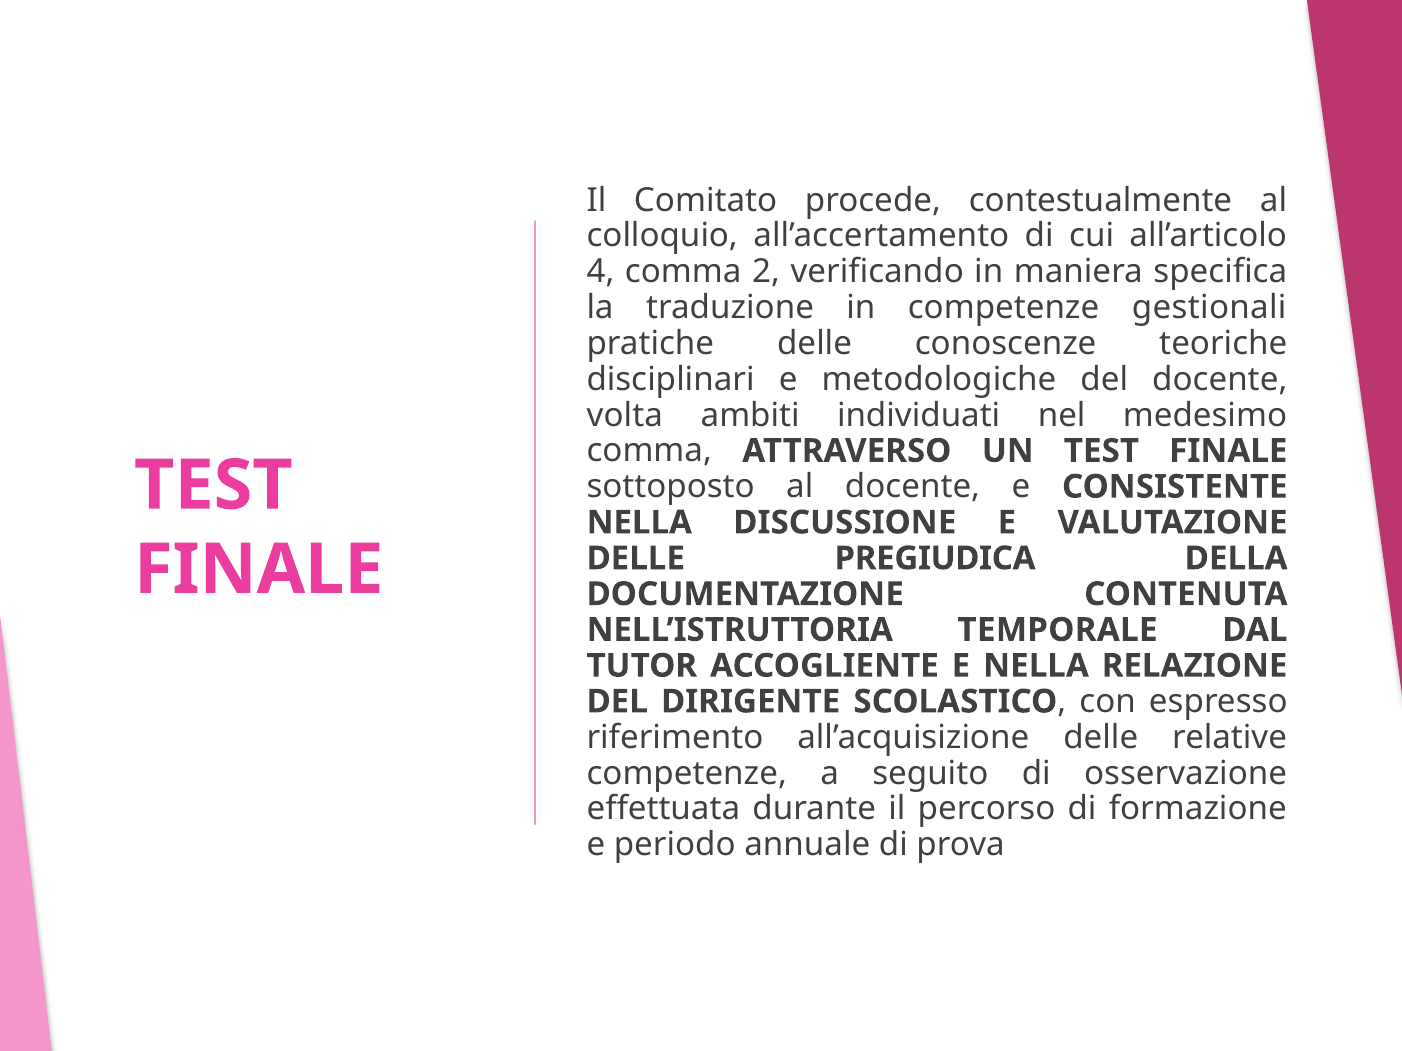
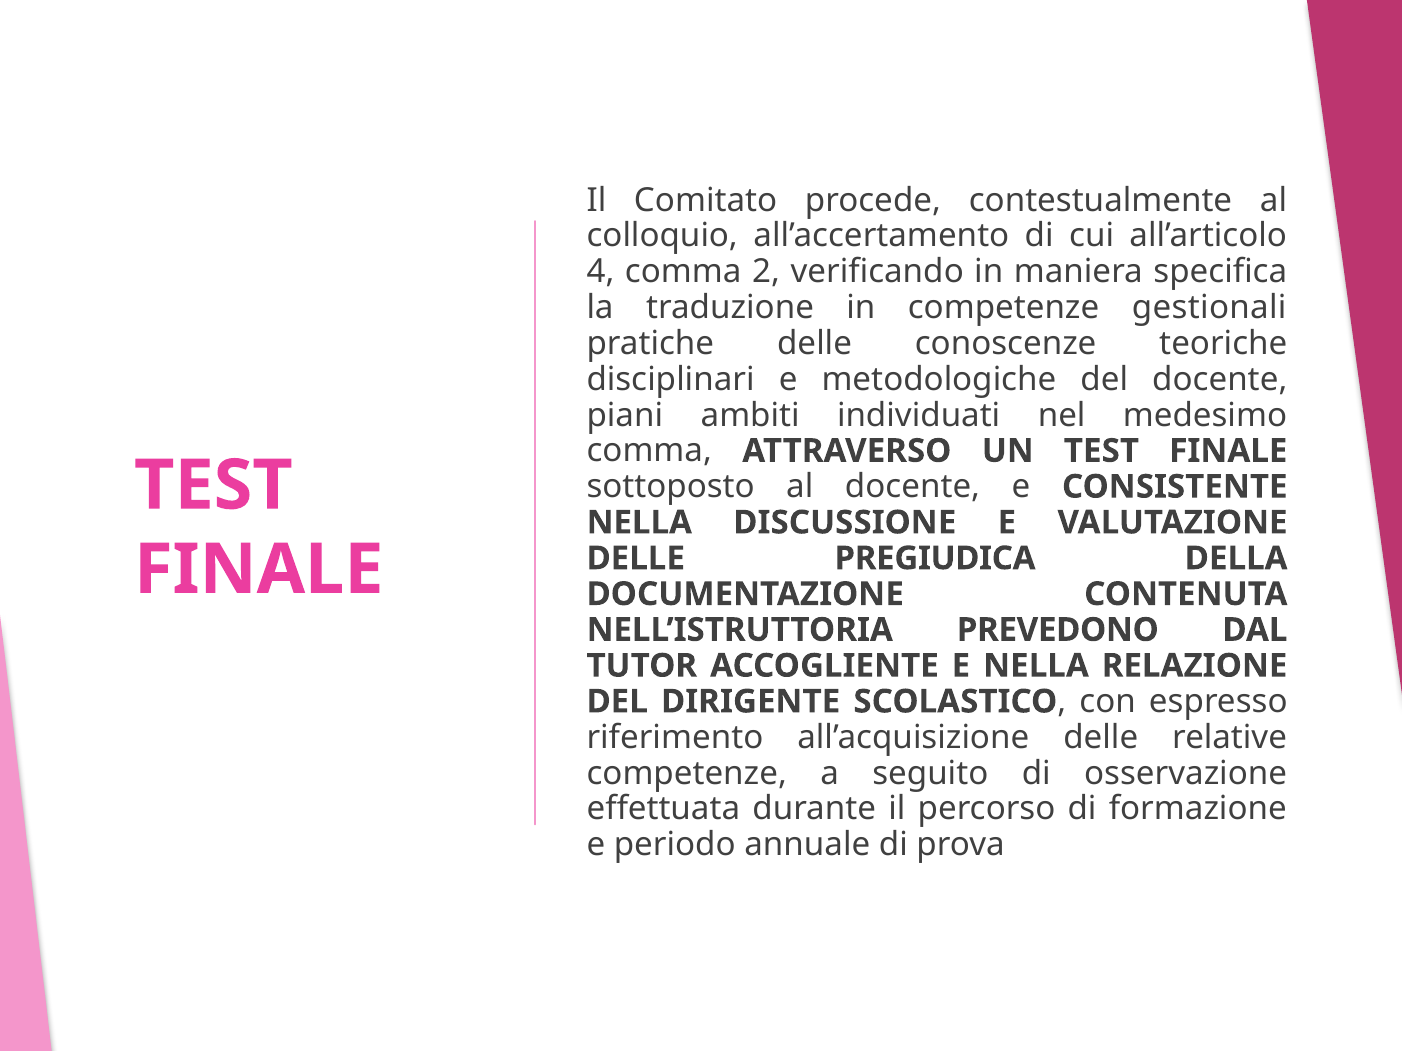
volta: volta -> piani (625, 415)
TEMPORALE: TEMPORALE -> PREVEDONO (1058, 630)
